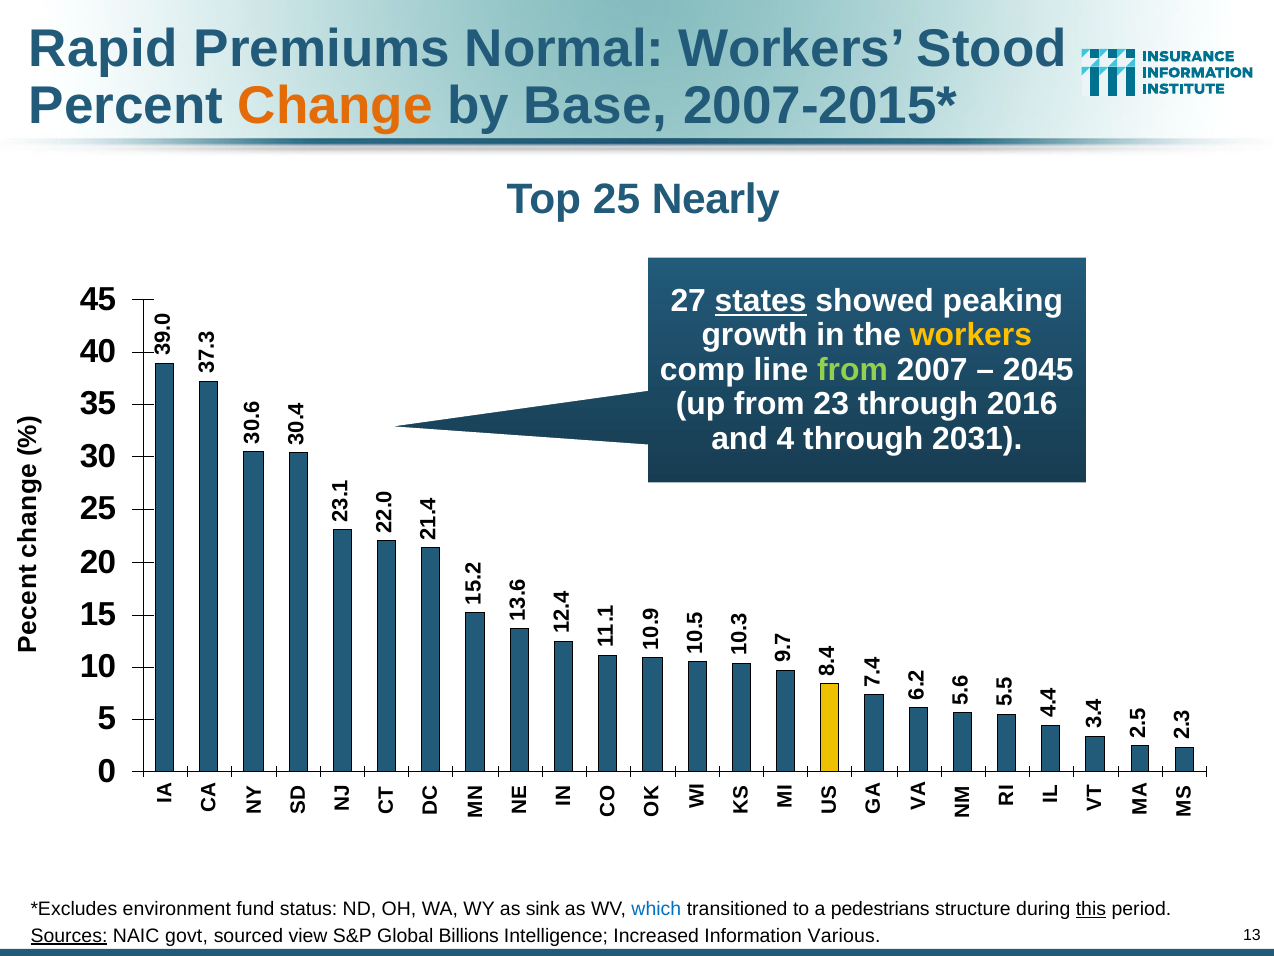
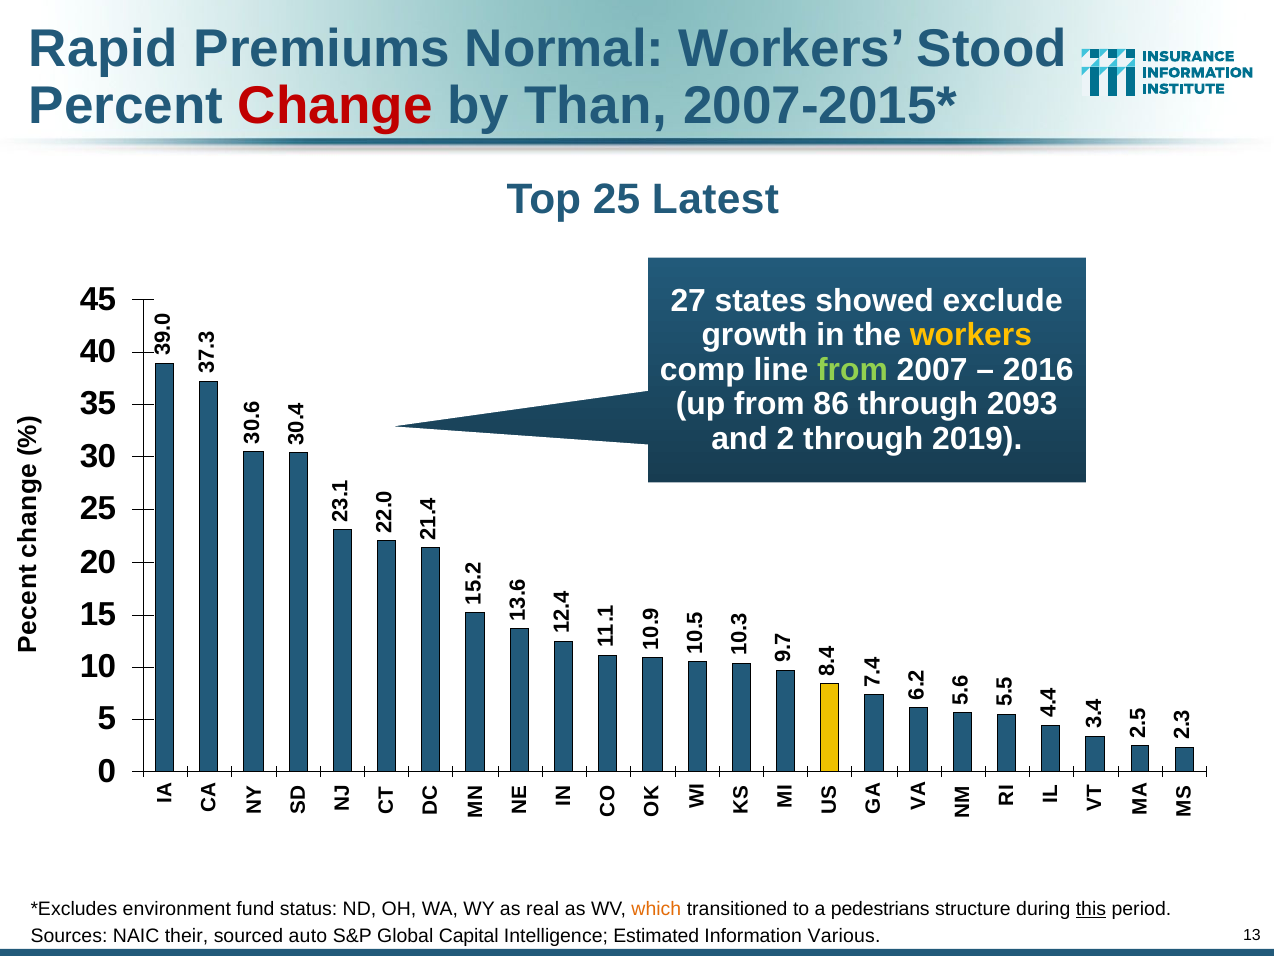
Change colour: orange -> red (335, 106)
Base: Base -> Than (596, 106)
Nearly: Nearly -> Latest (715, 199)
states underline: present -> none (761, 301)
peaking: peaking -> exclude (1003, 301)
2045: 2045 -> 2016 (1038, 370)
23: 23 -> 86 (831, 404)
2016: 2016 -> 2093 (1022, 404)
and 4: 4 -> 2 (786, 438)
2031: 2031 -> 2019 (977, 438)
sink: sink -> real (543, 909)
which colour: blue -> orange (656, 909)
Sources underline: present -> none (69, 935)
govt: govt -> their (187, 935)
view: view -> auto (308, 935)
Billions: Billions -> Capital (469, 935)
Increased: Increased -> Estimated (656, 935)
